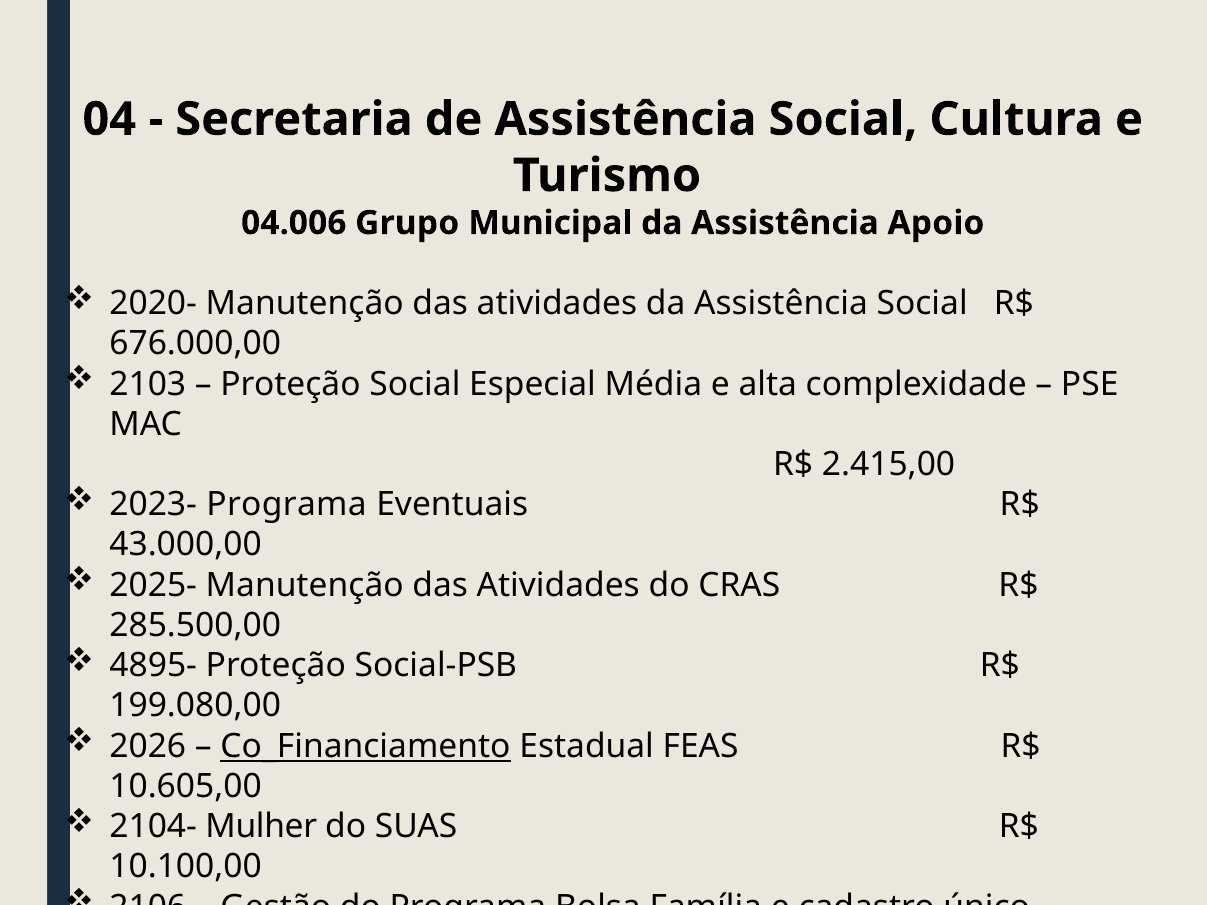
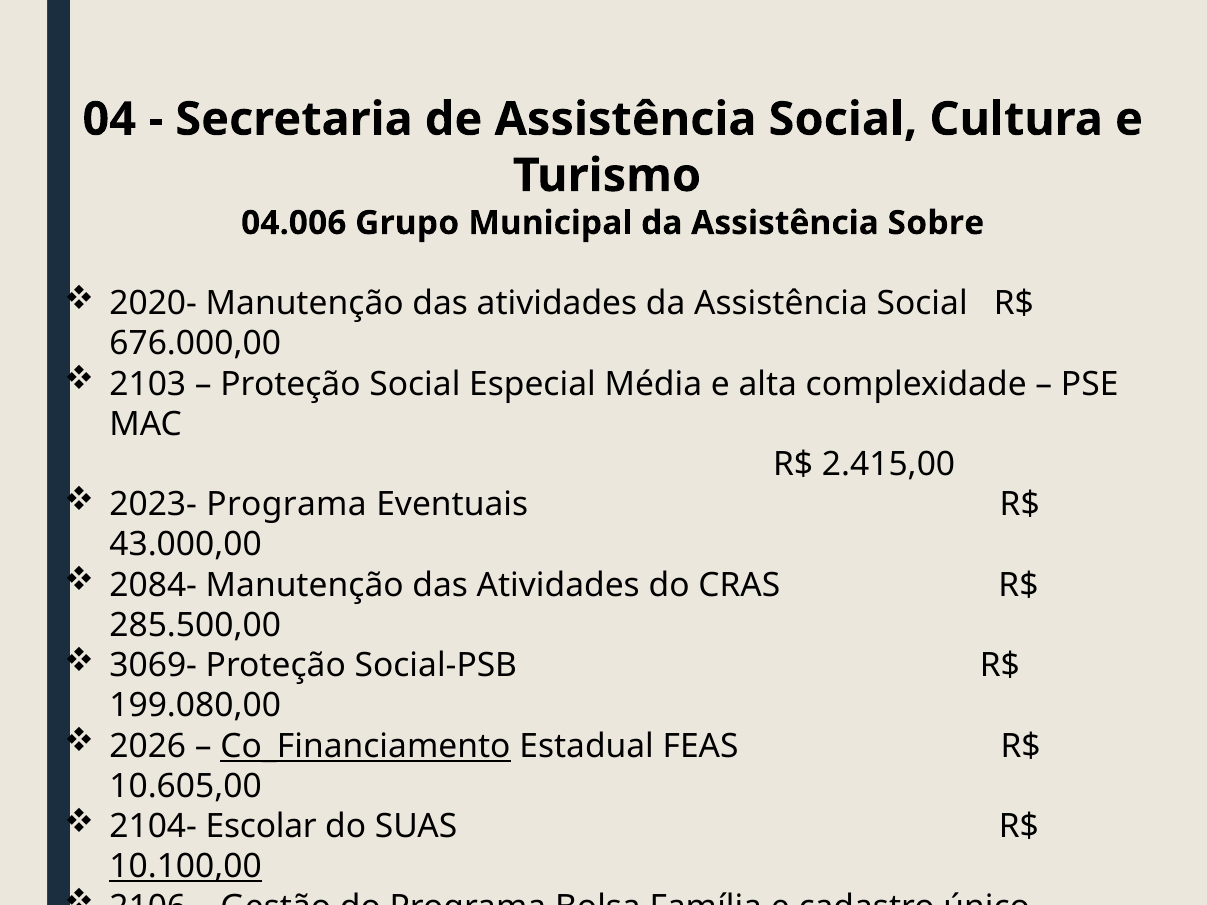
Apoio: Apoio -> Sobre (936, 223)
2025-: 2025- -> 2084- (153, 585)
4895-: 4895- -> 3069- (153, 666)
Mulher: Mulher -> Escolar (261, 827)
10.100,00 underline: none -> present (186, 867)
